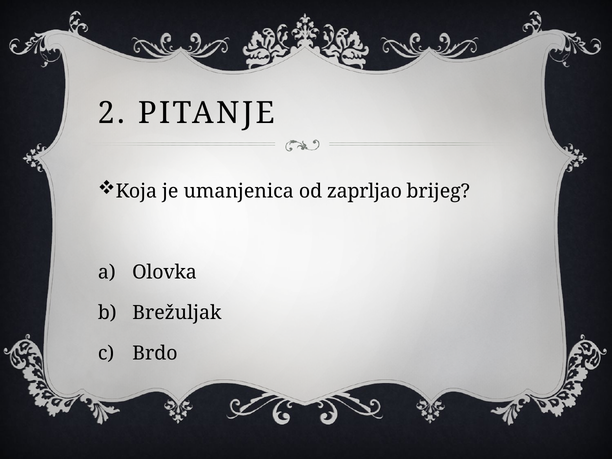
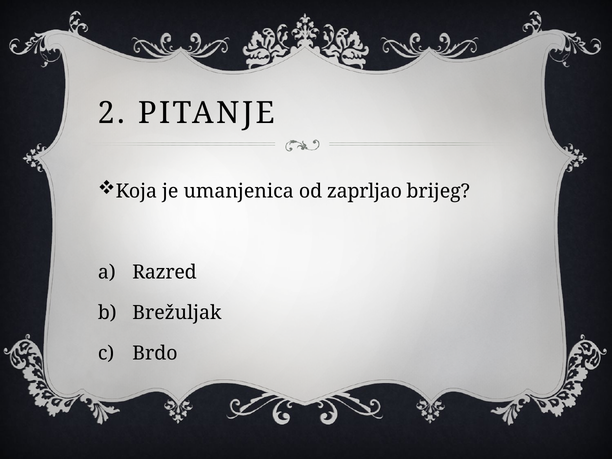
Olovka: Olovka -> Razred (164, 272)
